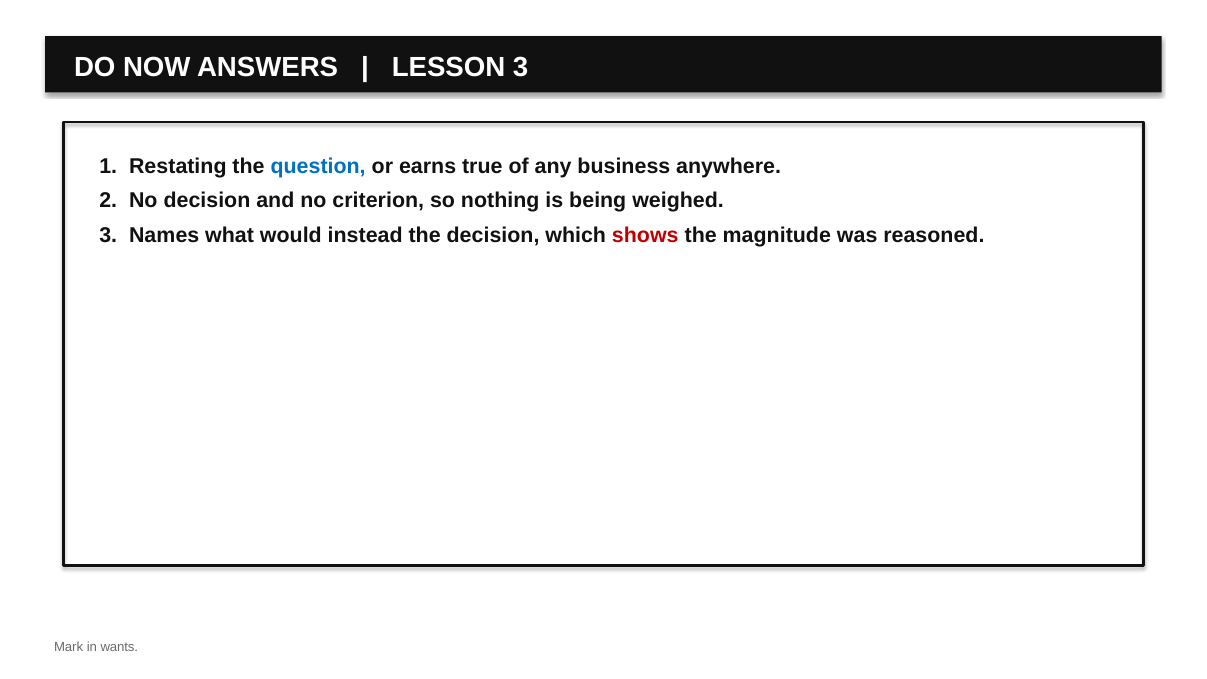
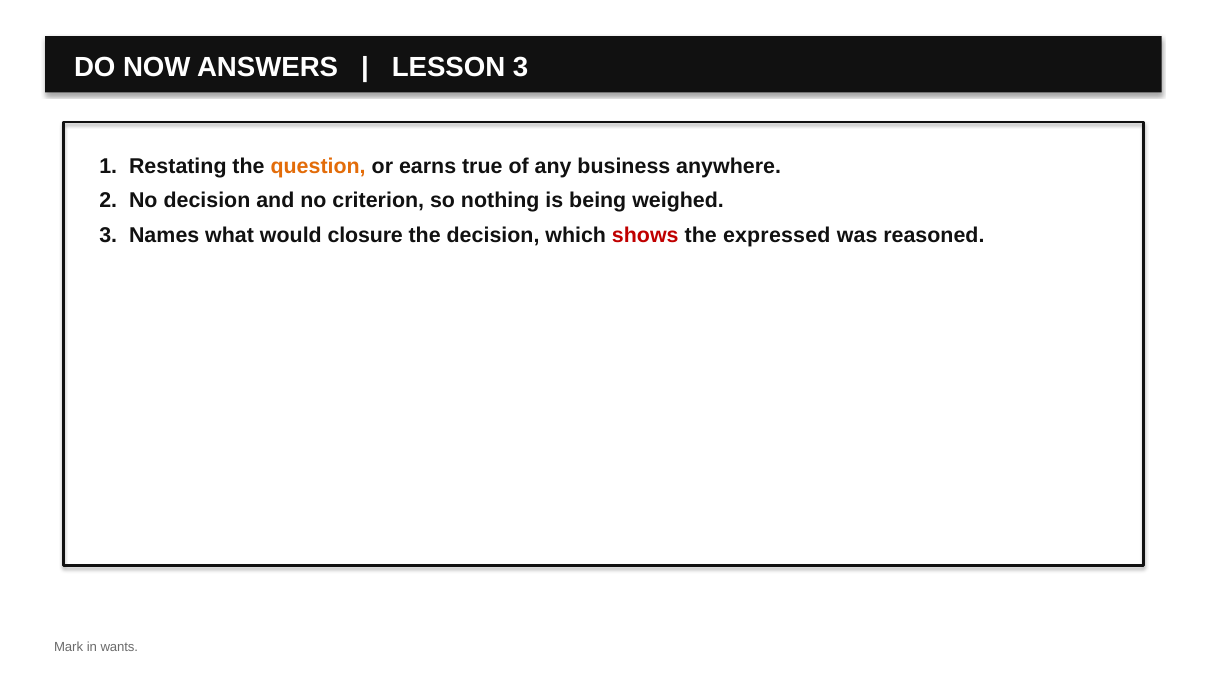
question colour: blue -> orange (318, 166)
instead: instead -> closure (365, 235)
magnitude: magnitude -> expressed (777, 235)
